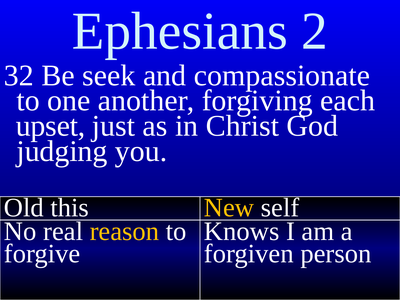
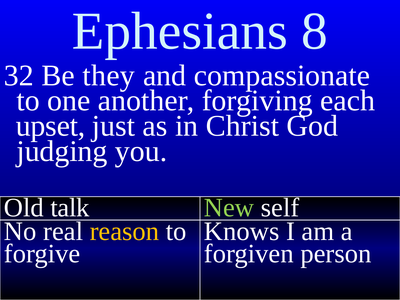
2: 2 -> 8 (315, 31)
seek: seek -> they (109, 76)
this: this -> talk (70, 208)
New colour: yellow -> light green (229, 208)
